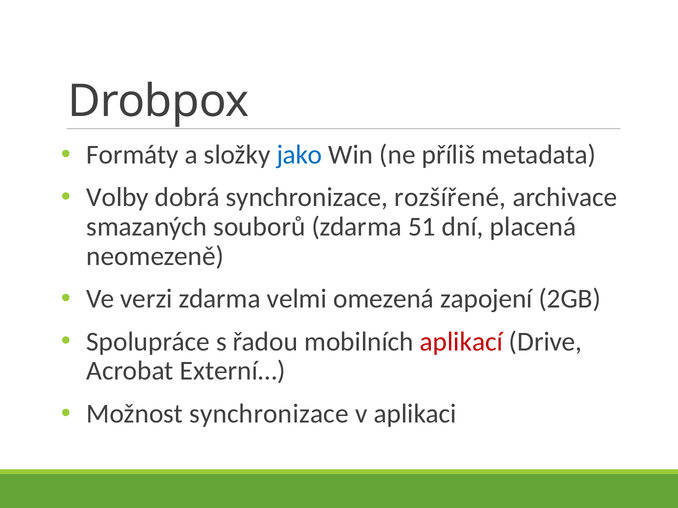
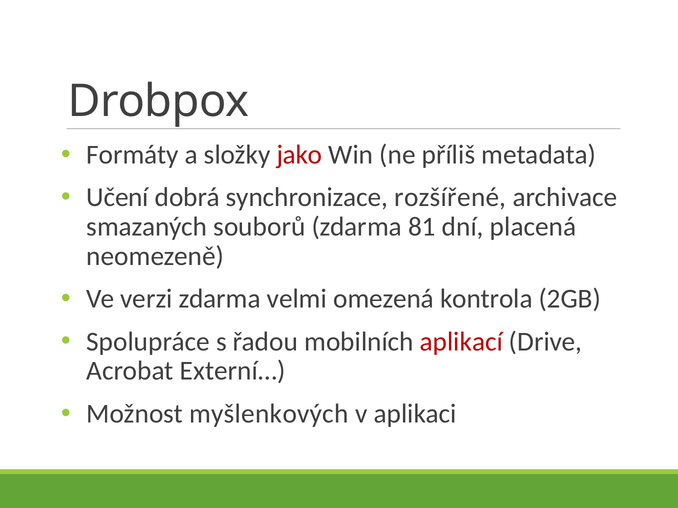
jako colour: blue -> red (300, 155)
Volby: Volby -> Učení (118, 198)
51: 51 -> 81 (422, 227)
zapojení: zapojení -> kontrola (486, 299)
Možnost synchronizace: synchronizace -> myšlenkových (269, 414)
